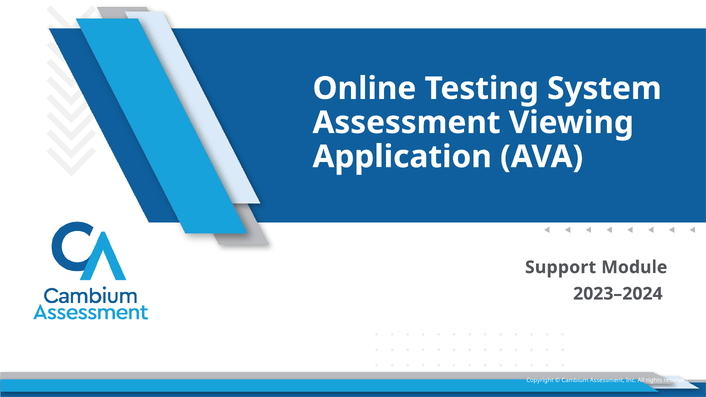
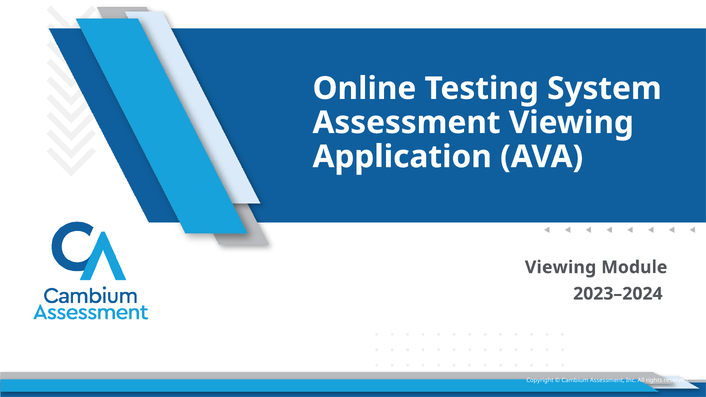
Support: Support -> Viewing (561, 267)
